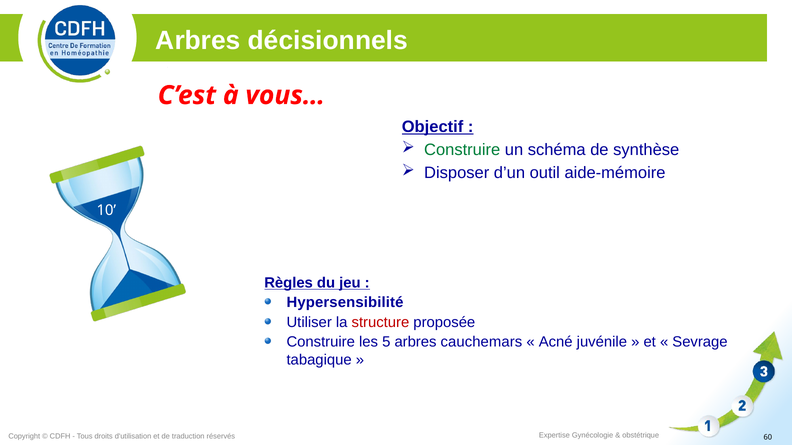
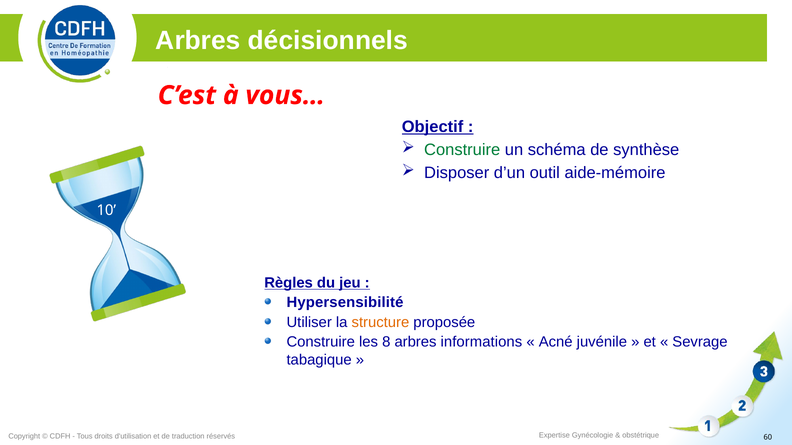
structure colour: red -> orange (380, 323)
5: 5 -> 8 (386, 342)
cauchemars: cauchemars -> informations (481, 342)
